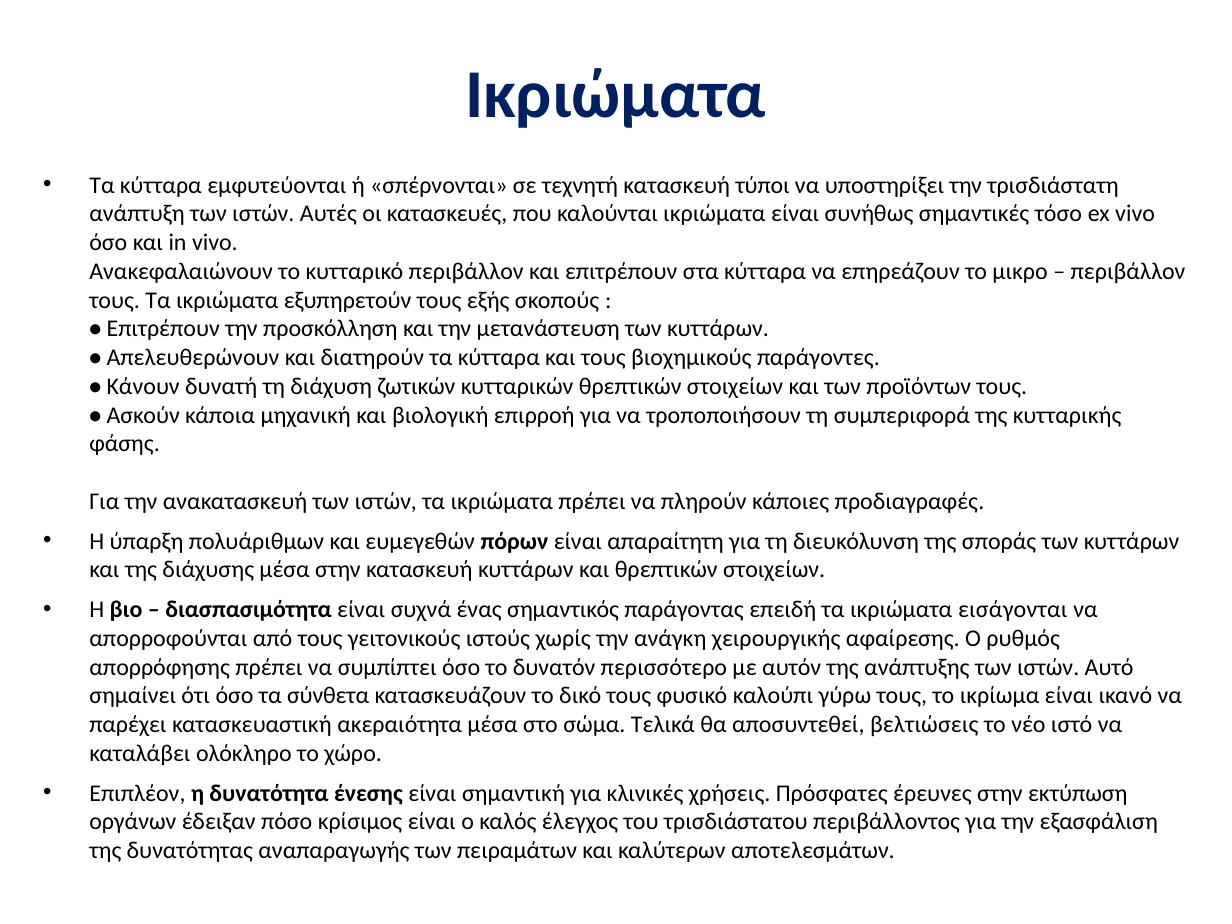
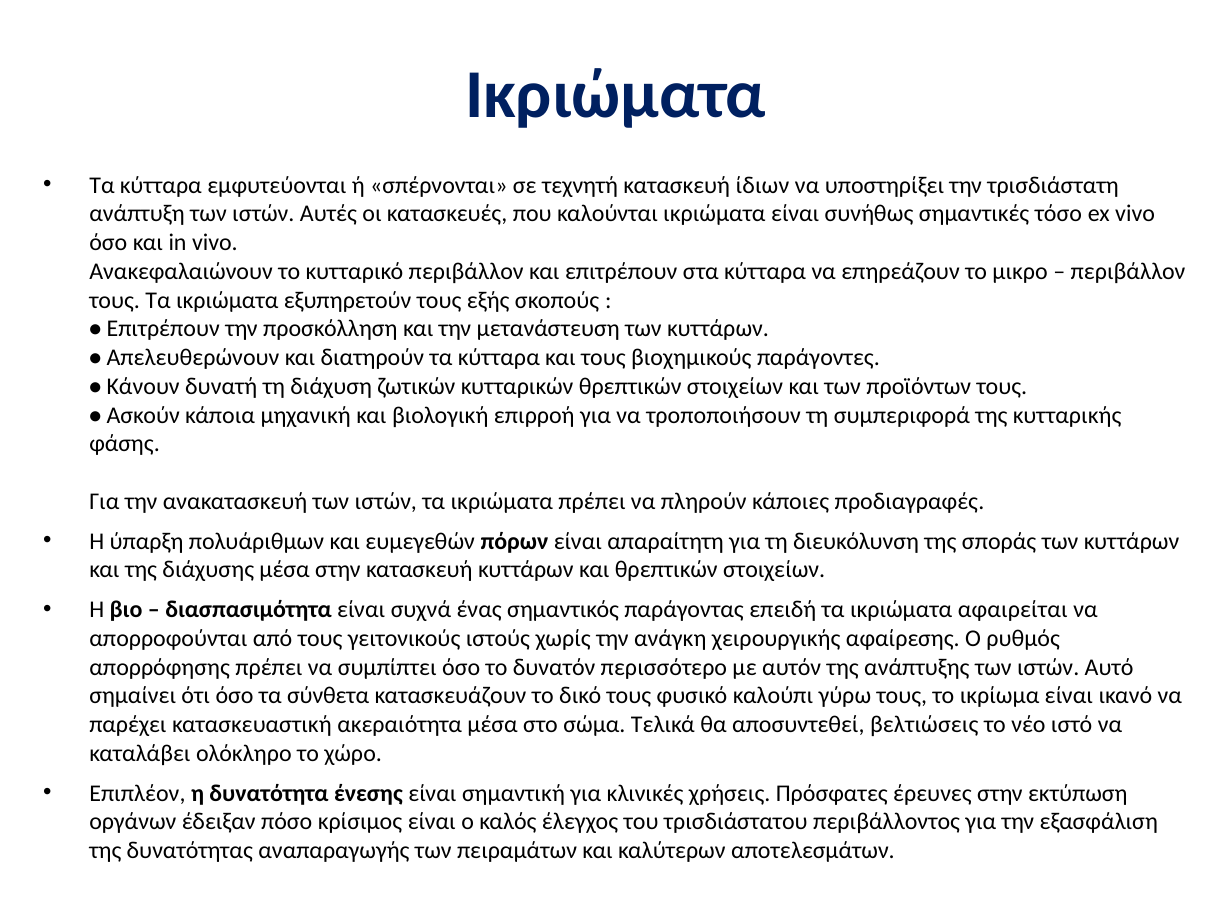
τύποι: τύποι -> ίδιων (762, 185)
εισάγονται: εισάγονται -> αφαιρείται (1013, 610)
